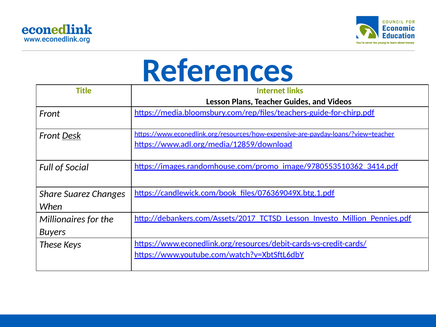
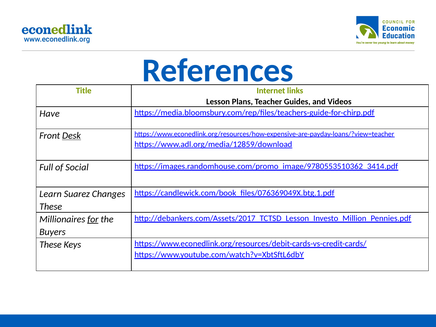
Front: Front -> Have (50, 114)
Share: Share -> Learn (51, 194)
When: When -> These (51, 207)
for underline: none -> present (93, 219)
